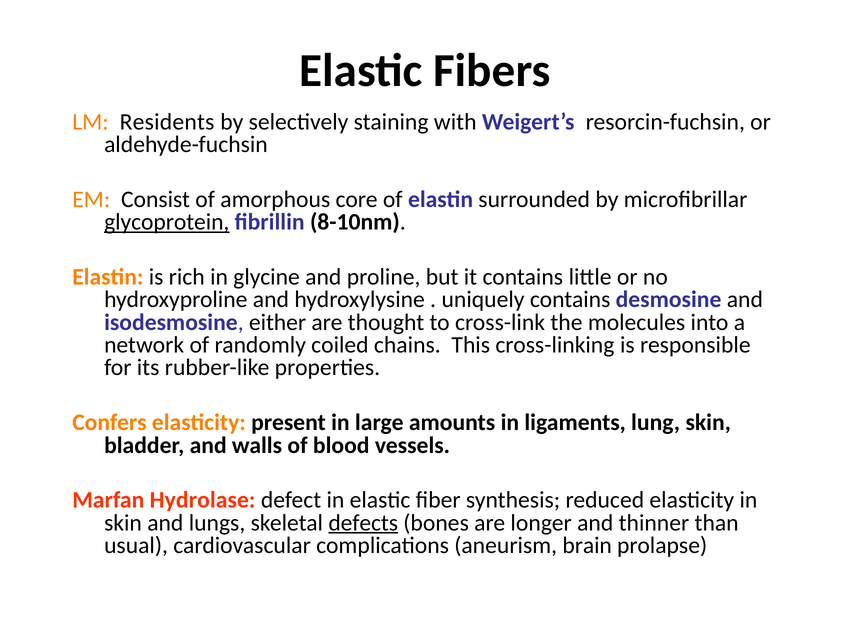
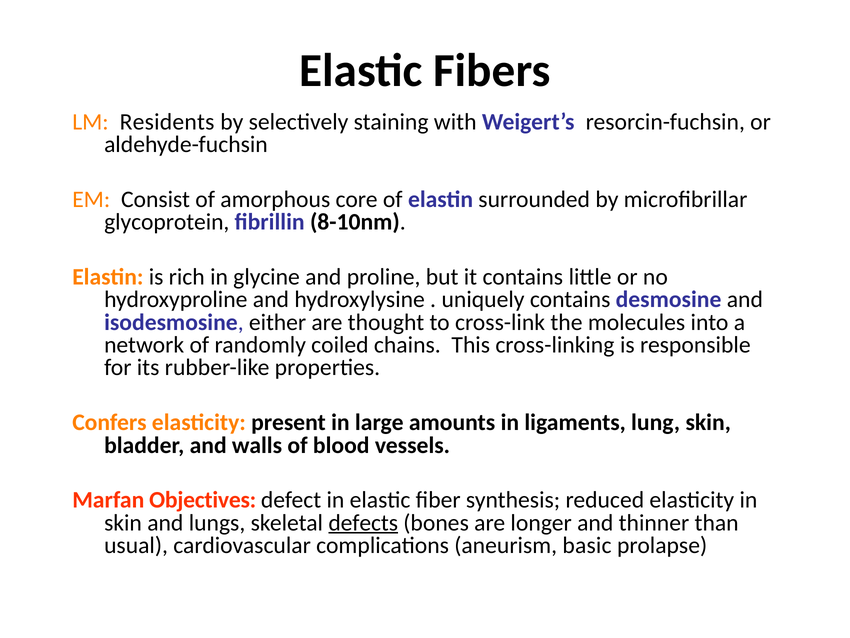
glycoprotein underline: present -> none (167, 222)
Hydrolase: Hydrolase -> Objectives (203, 500)
brain: brain -> basic (587, 545)
